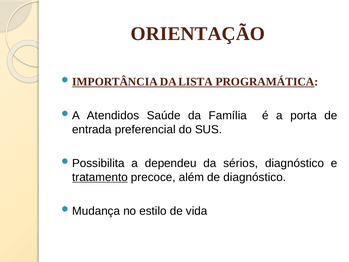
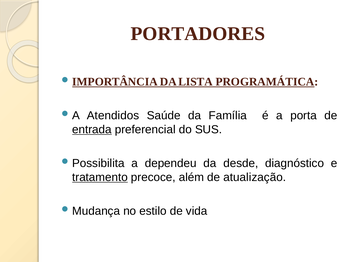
ORIENTAÇÃO: ORIENTAÇÃO -> PORTADORES (198, 34)
entrada underline: none -> present (92, 129)
sérios: sérios -> desde (241, 163)
de diagnóstico: diagnóstico -> atualização (255, 177)
